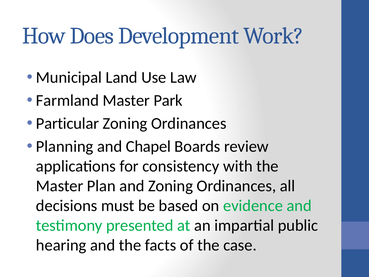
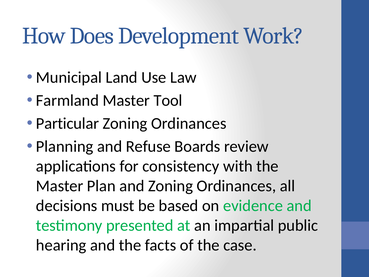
Park: Park -> Tool (168, 100)
Chapel: Chapel -> Refuse (148, 146)
